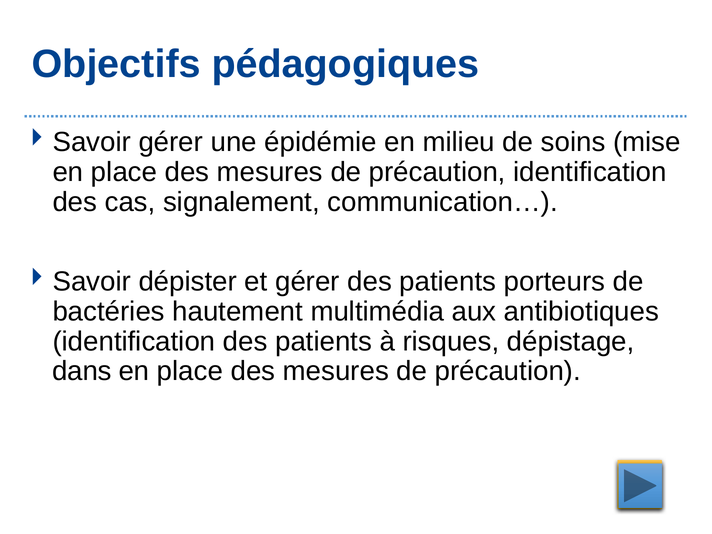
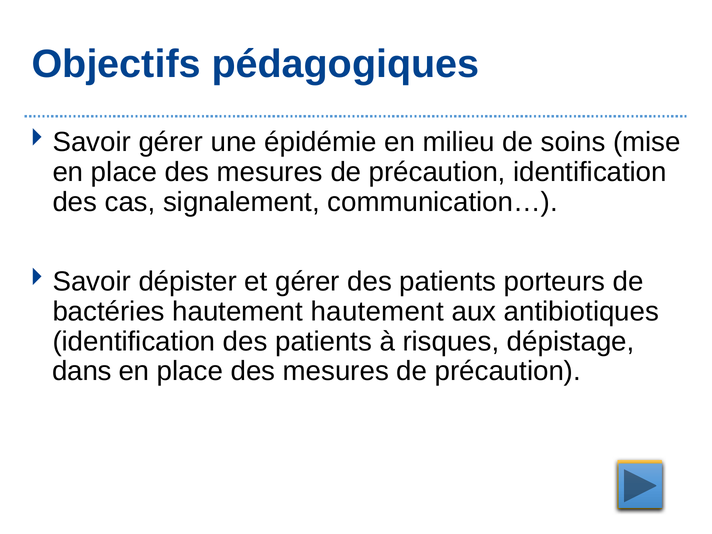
hautement multimédia: multimédia -> hautement (377, 312)
